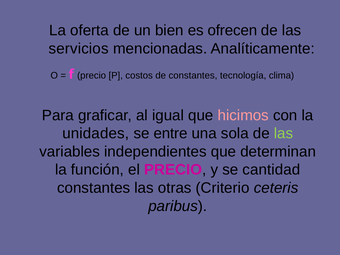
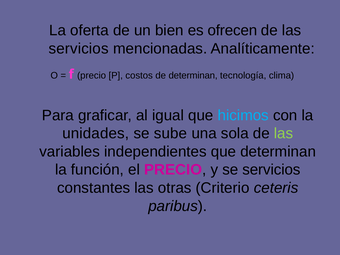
de constantes: constantes -> determinan (193, 76)
hicimos colour: pink -> light blue (243, 115)
entre: entre -> sube (170, 133)
se cantidad: cantidad -> servicios (271, 170)
